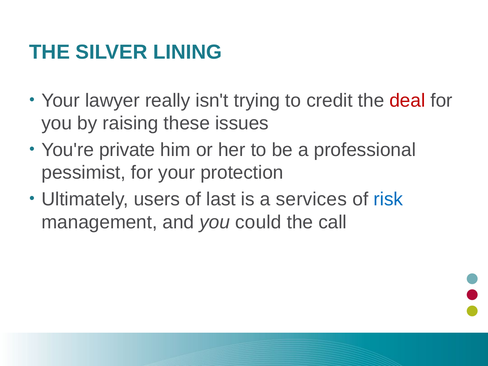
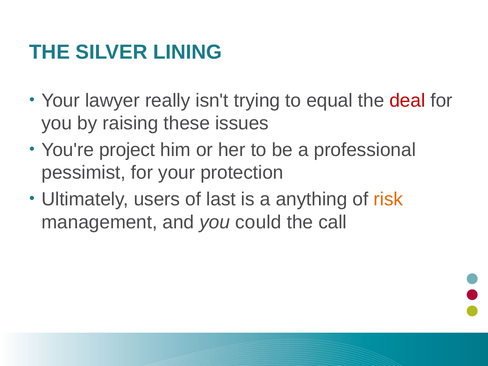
credit: credit -> equal (330, 101)
private: private -> project (127, 150)
services: services -> anything (312, 199)
risk colour: blue -> orange (388, 199)
